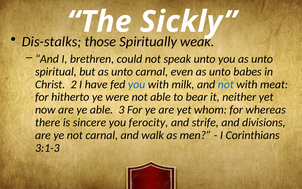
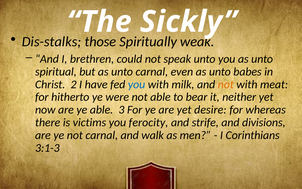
not colour: blue -> orange (226, 84)
whom: whom -> desire (210, 110)
sincere: sincere -> victims (89, 122)
